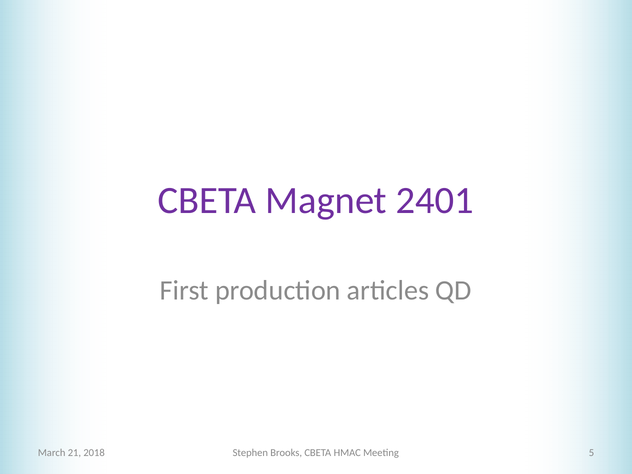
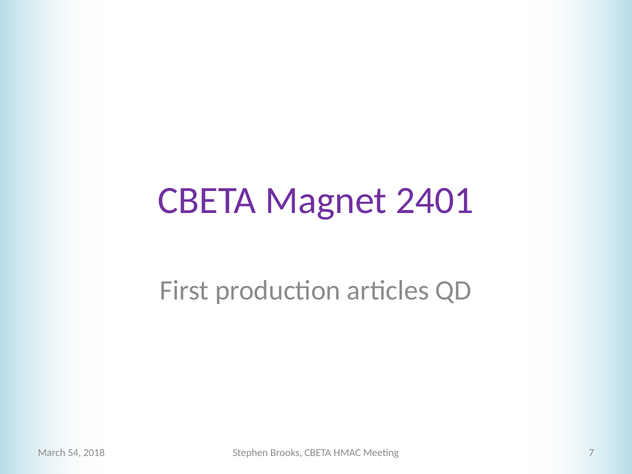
21: 21 -> 54 (74, 453)
5: 5 -> 7 (591, 453)
